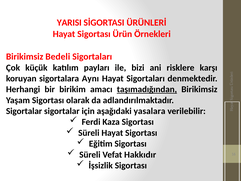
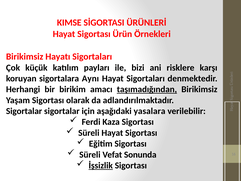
YARISI: YARISI -> KIMSE (69, 23)
Bedeli: Bedeli -> Hayatı (58, 56)
Hakkıdır: Hakkıdır -> Sonunda (140, 154)
İşsizlik underline: none -> present (101, 165)
